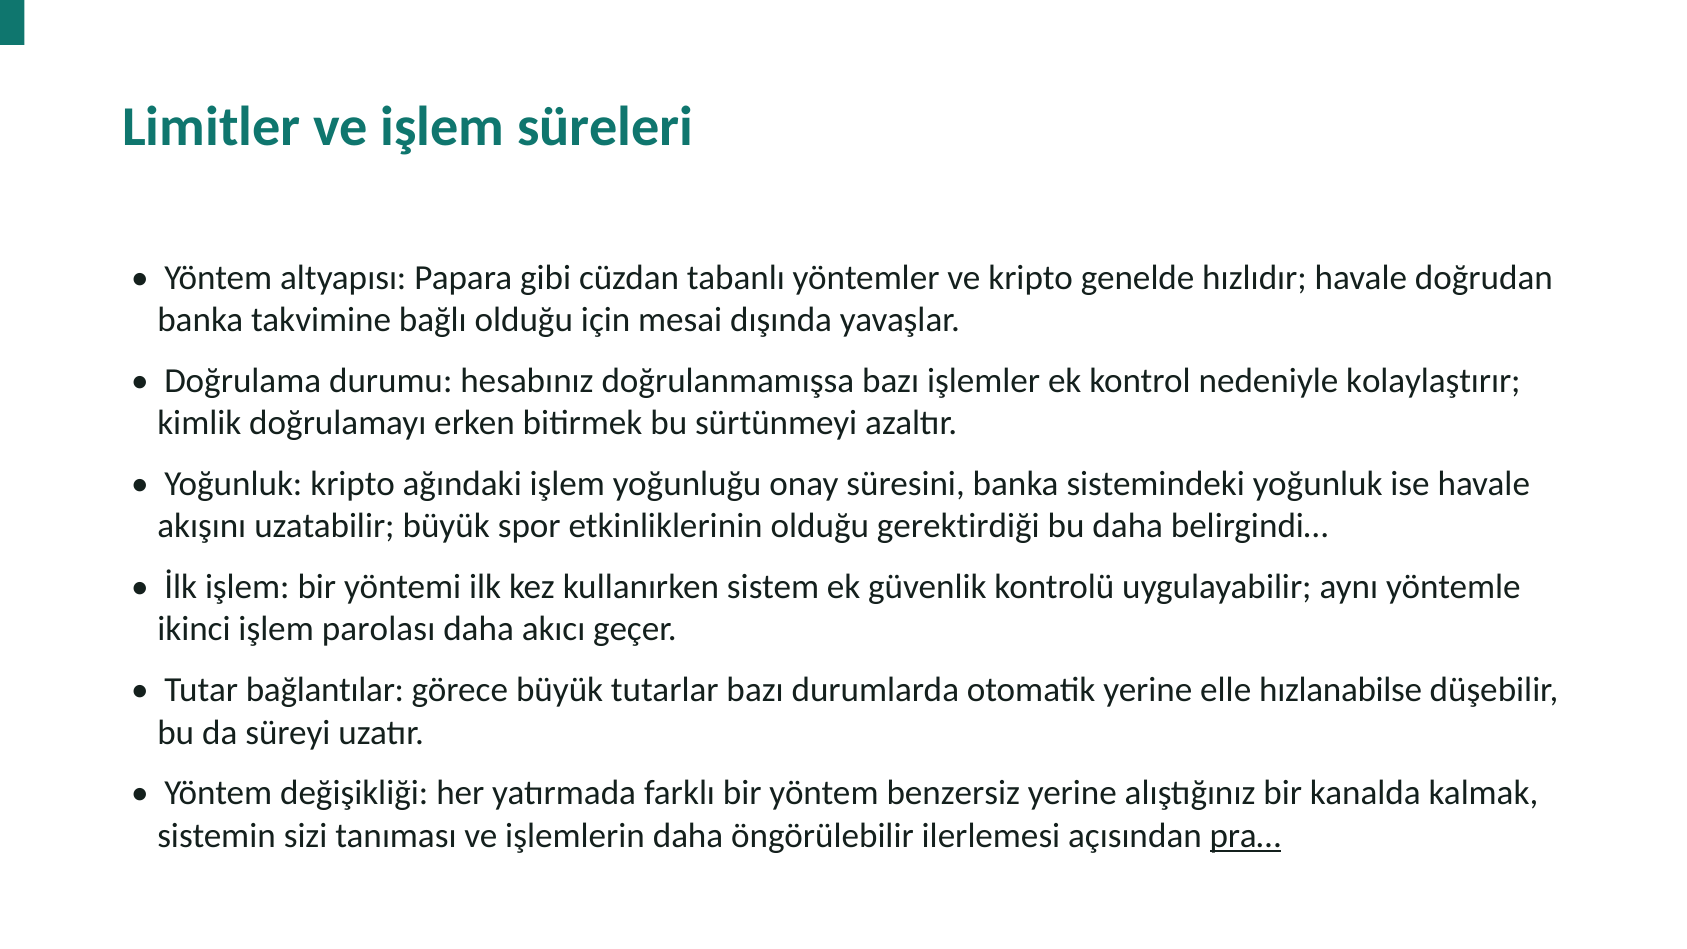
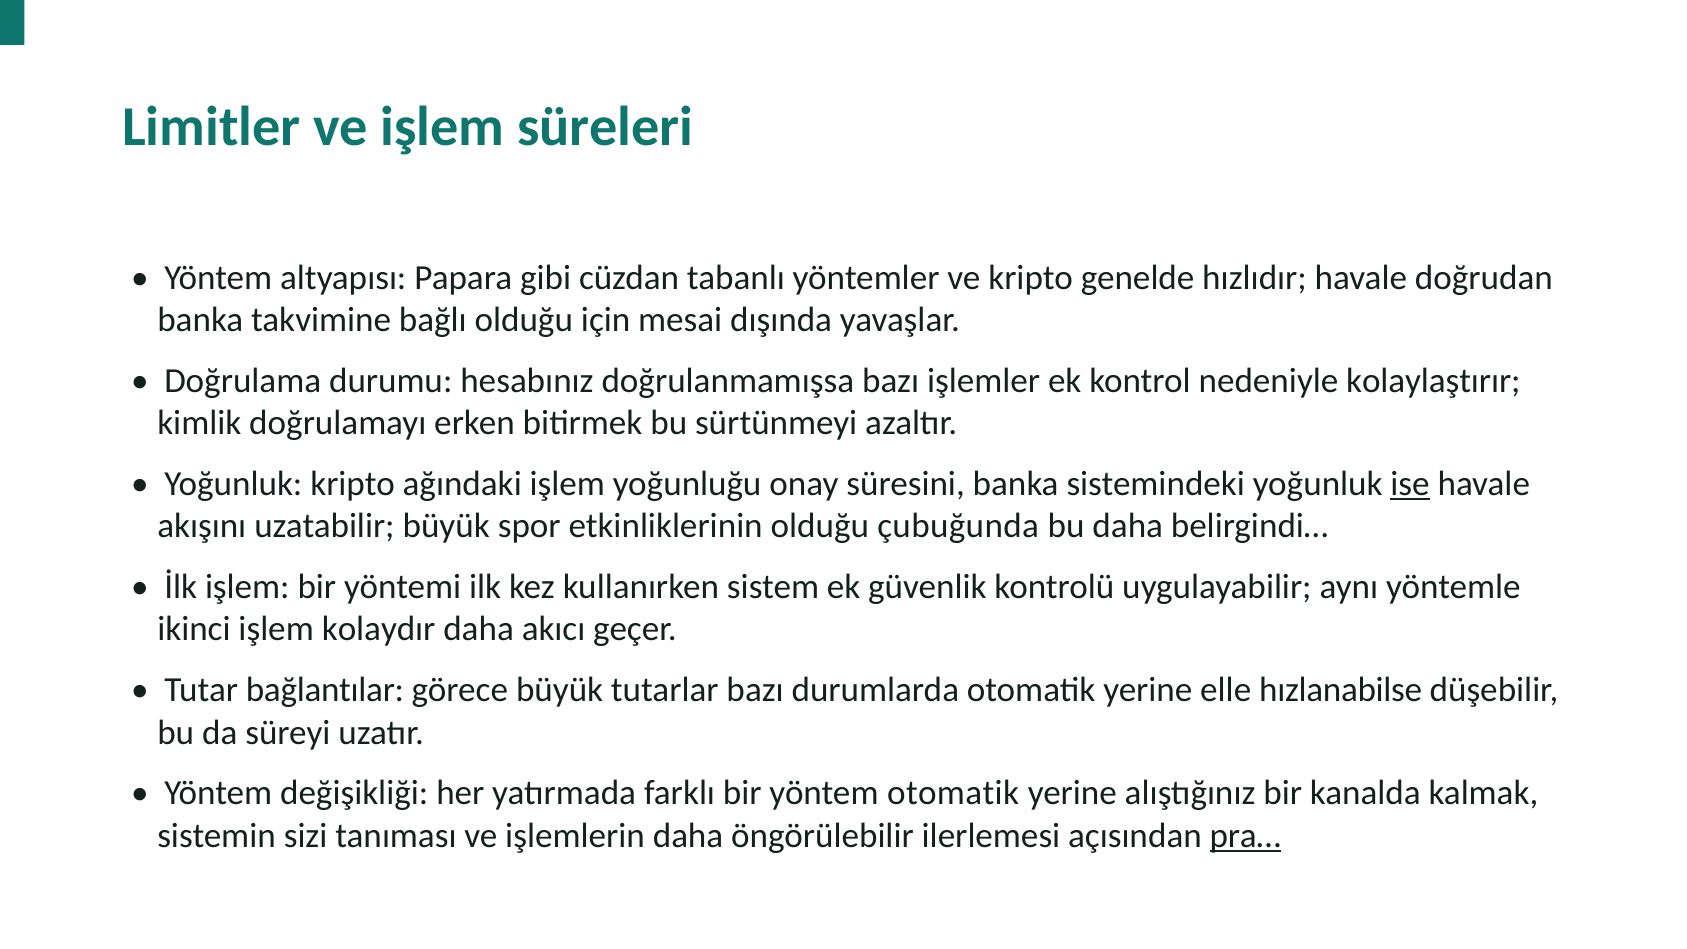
ise underline: none -> present (1410, 484)
gerektirdiği: gerektirdiği -> çubuğunda (958, 526)
parolası: parolası -> kolaydır (379, 629)
yöntem benzersiz: benzersiz -> otomatik (953, 793)
